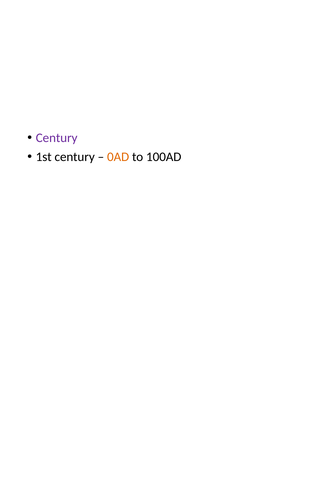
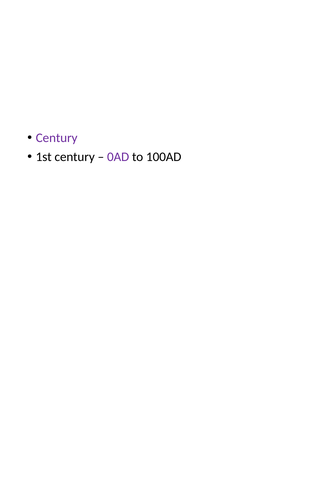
0AD colour: orange -> purple (118, 157)
